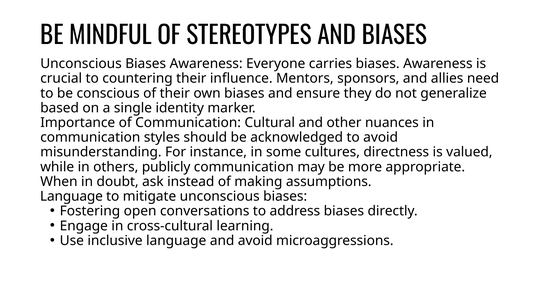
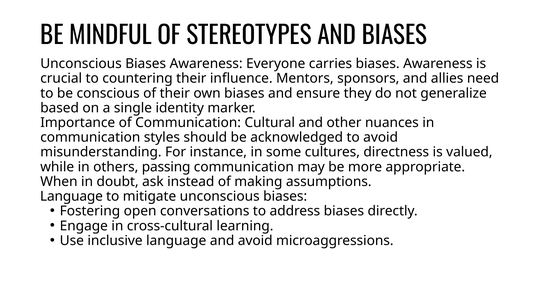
publicly: publicly -> passing (166, 167)
